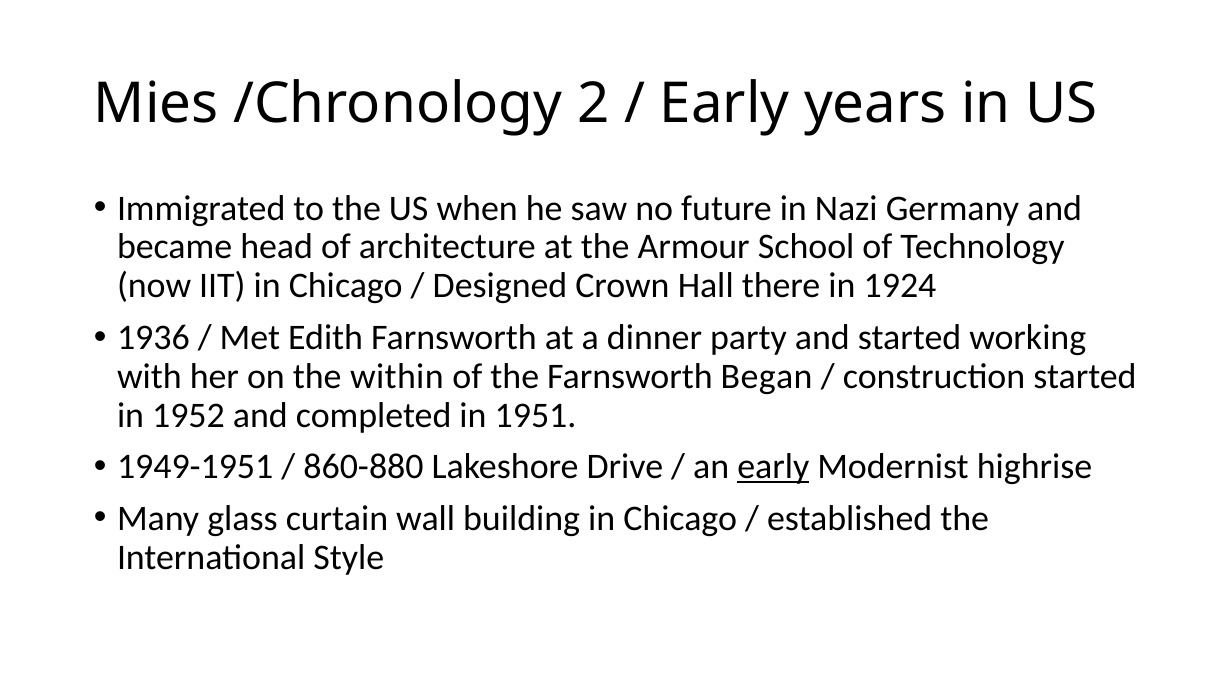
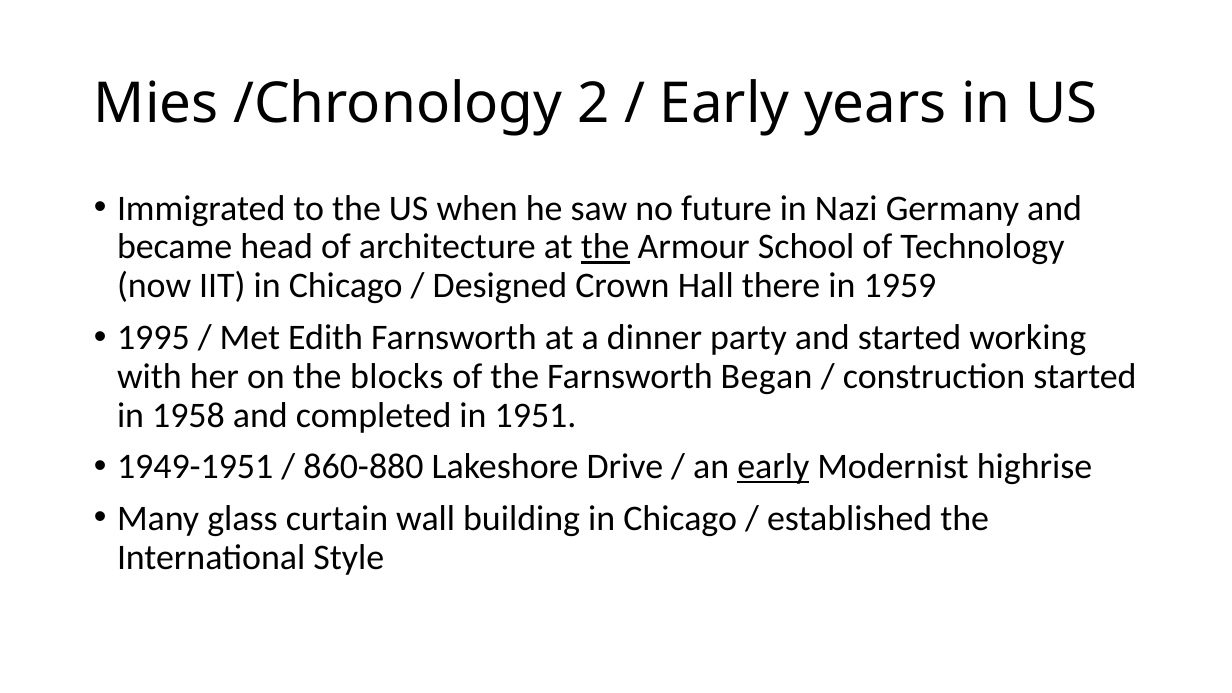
the underline: none -> present (605, 247)
1924: 1924 -> 1959 (900, 286)
1936: 1936 -> 1995 (153, 338)
within: within -> blocks (397, 376)
1952: 1952 -> 1958 (188, 415)
